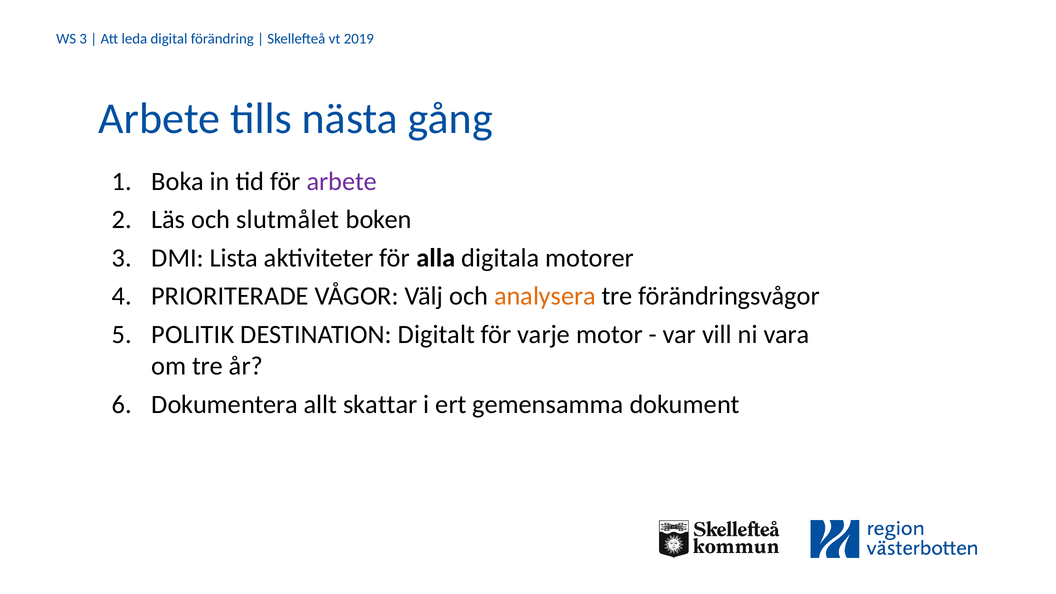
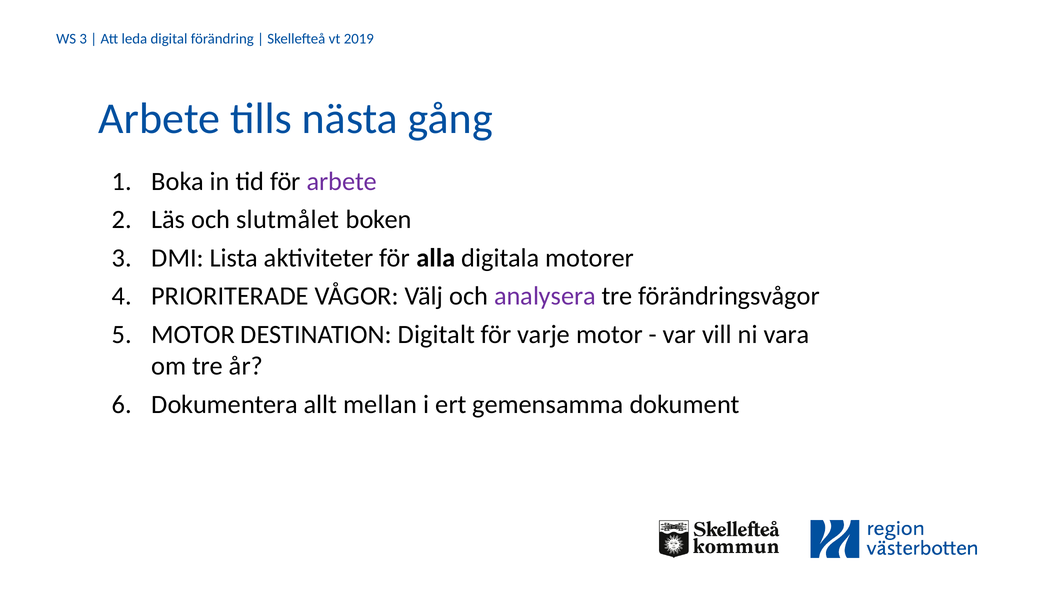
analysera colour: orange -> purple (545, 296)
POLITIK: POLITIK -> MOTOR (193, 334)
skattar: skattar -> mellan (380, 404)
